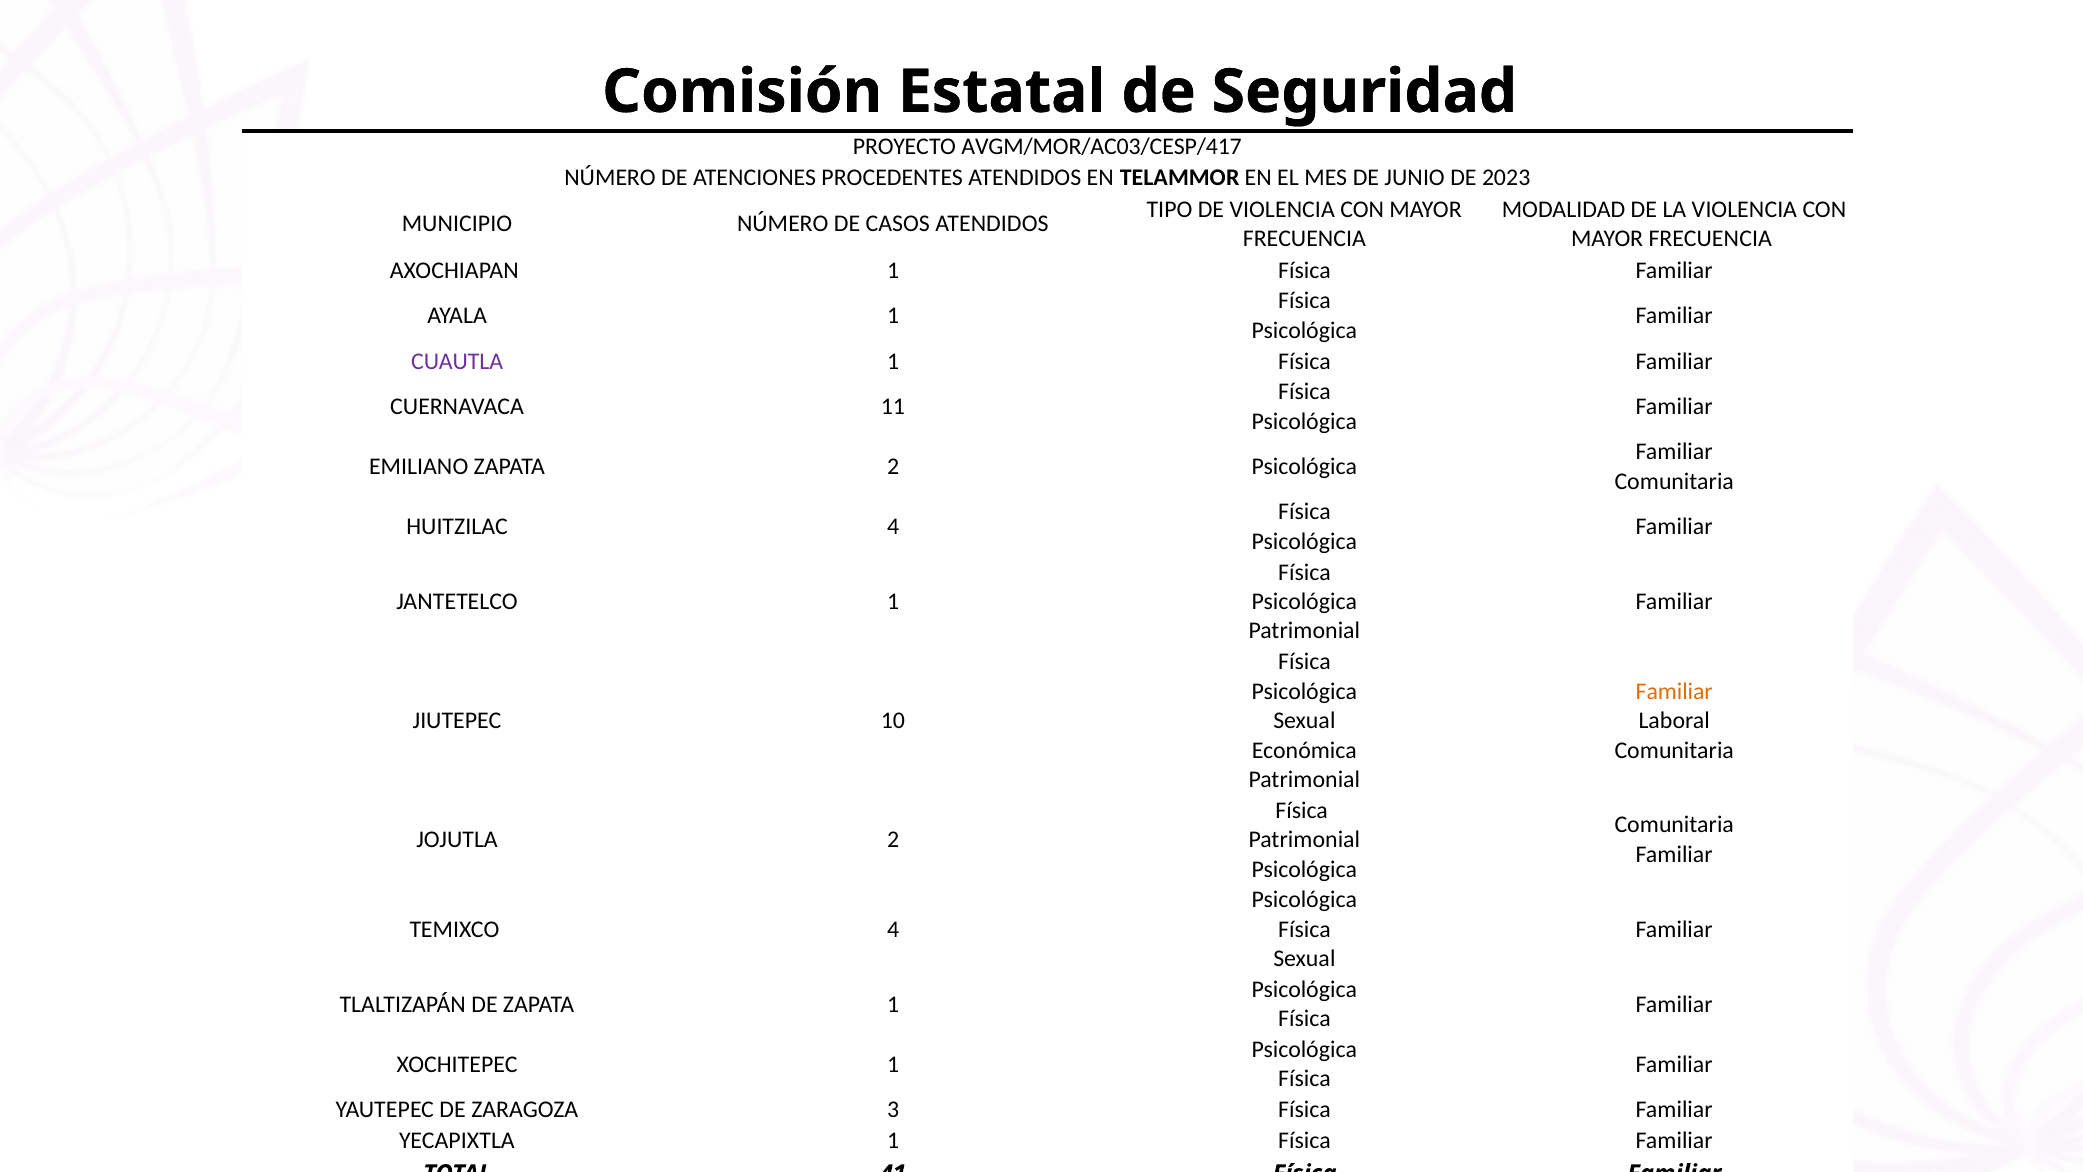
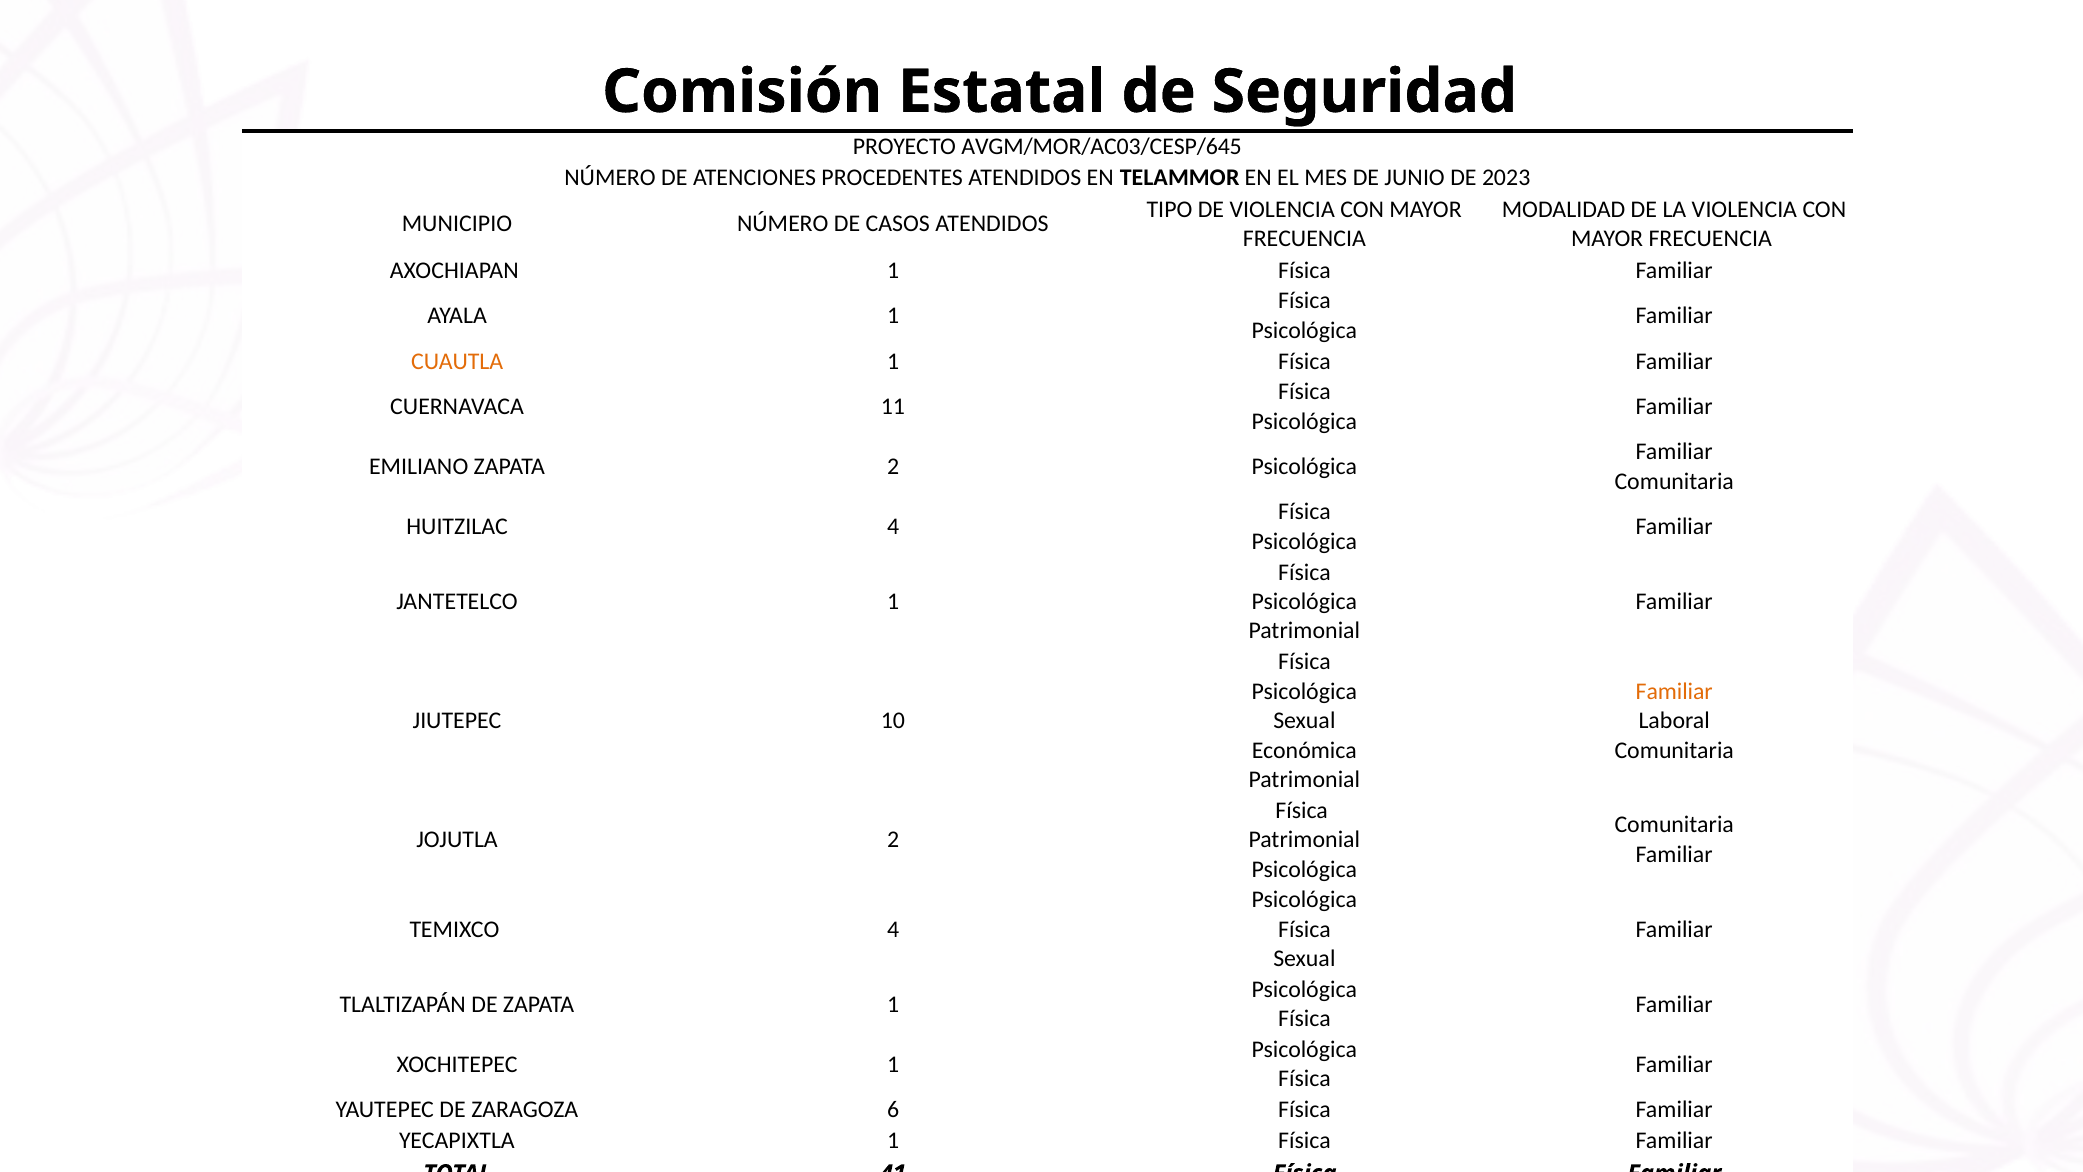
AVGM/MOR/AC03/CESP/417: AVGM/MOR/AC03/CESP/417 -> AVGM/MOR/AC03/CESP/645 (1102, 147)
CUAUTLA colour: purple -> orange (457, 361)
3: 3 -> 6 (893, 1109)
